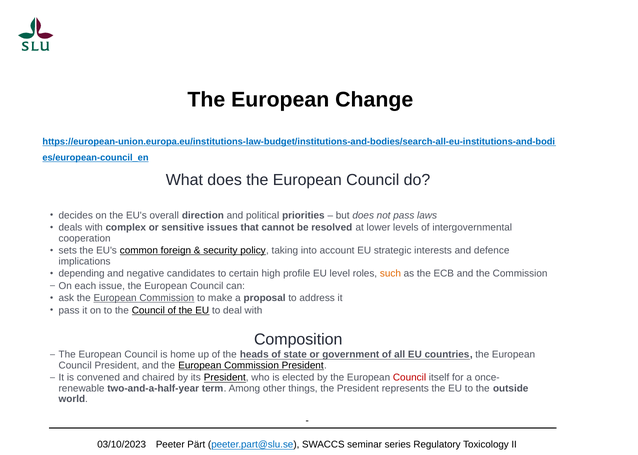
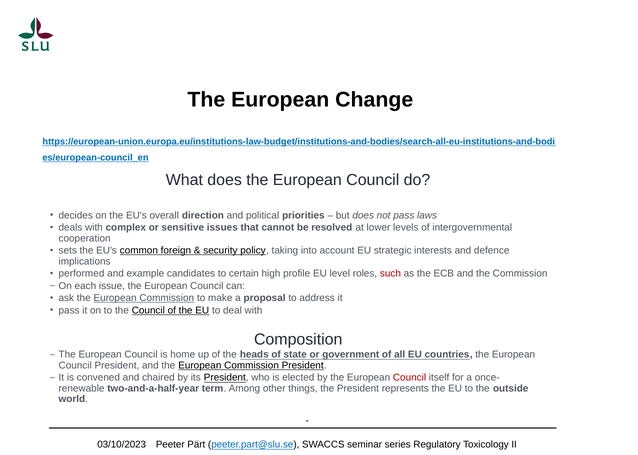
depending: depending -> performed (82, 274)
negative: negative -> example (145, 274)
such colour: orange -> red (390, 274)
